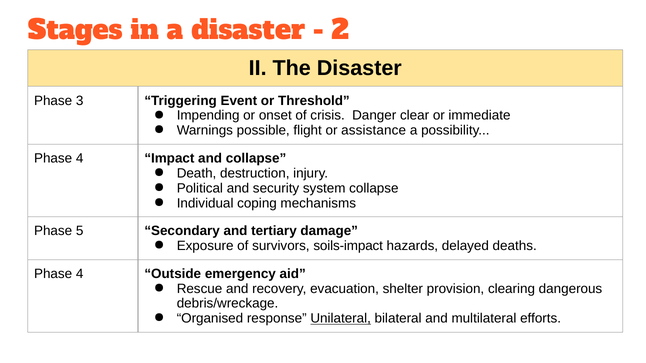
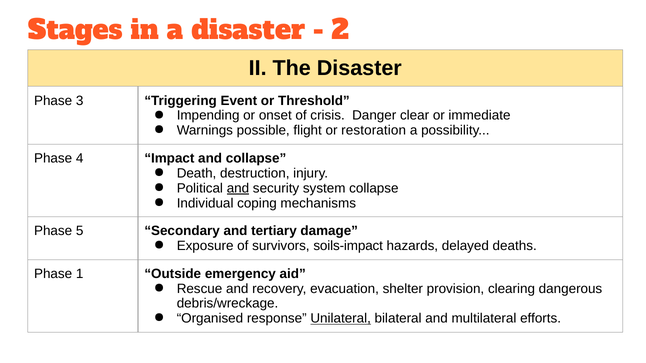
assistance: assistance -> restoration (374, 131)
and underline: none -> present (238, 188)
4: 4 -> 1 (80, 274)
